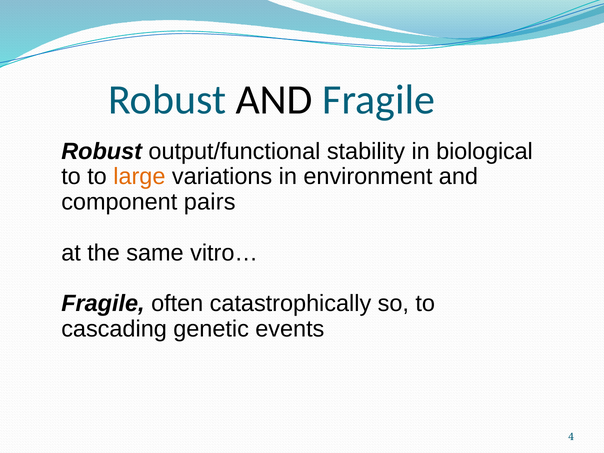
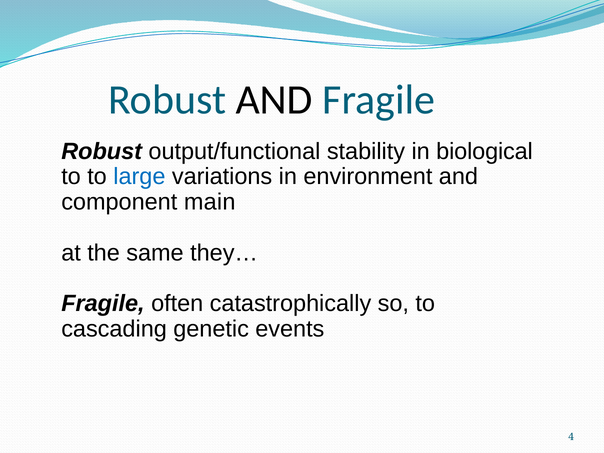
large colour: orange -> blue (139, 177)
pairs: pairs -> main (210, 202)
vitro…: vitro… -> they… (224, 253)
